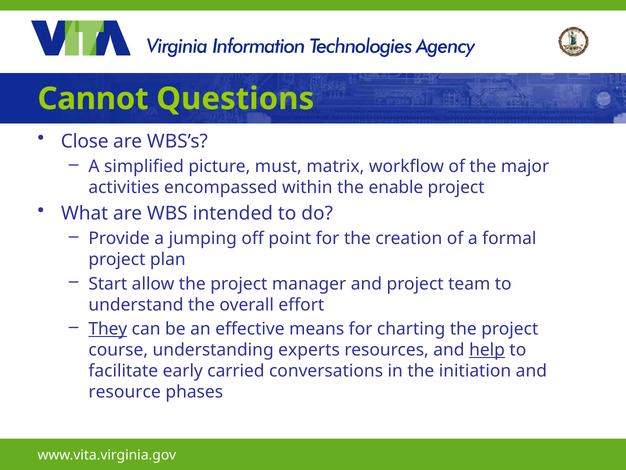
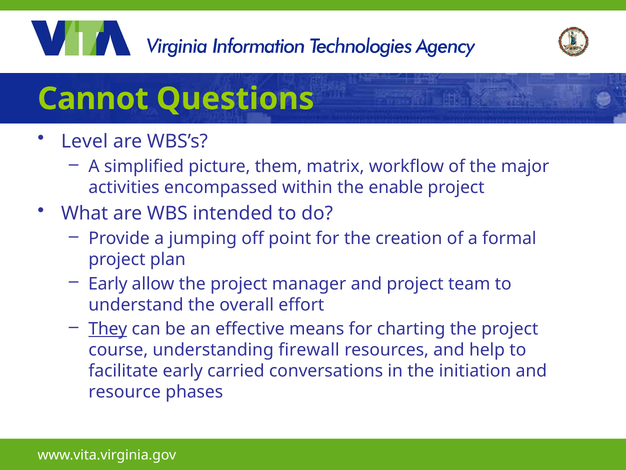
Close: Close -> Level (85, 141)
must: must -> them (278, 166)
Start: Start -> Early (108, 284)
experts: experts -> firewall (309, 350)
help underline: present -> none (487, 350)
